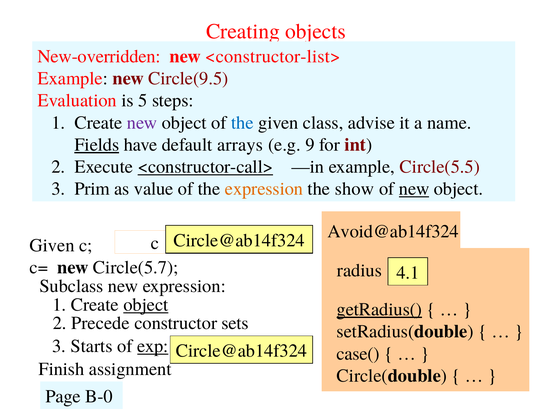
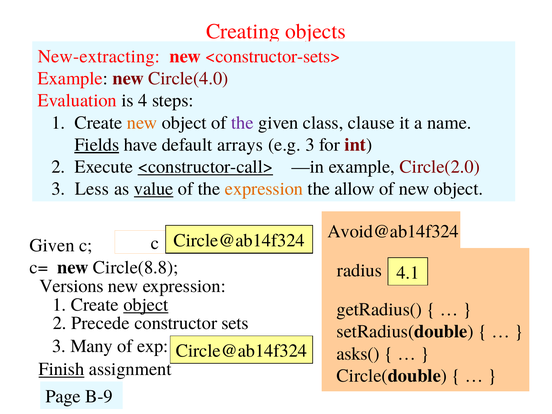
New-overridden: New-overridden -> New-extracting (99, 56)
<constructor-list>: <constructor-list> -> <constructor-sets> (273, 56)
Circle(9.5: Circle(9.5 -> Circle(4.0 (188, 79)
5: 5 -> 4 (143, 101)
new colour: purple -> orange (142, 123)
the colour: blue -> purple (242, 123)
advise: advise -> clause (371, 123)
e.g 9: 9 -> 3 (310, 145)
Circle(5.5: Circle(5.5 -> Circle(2.0 (440, 167)
Prim: Prim -> Less (92, 189)
value underline: none -> present (154, 189)
show: show -> allow (355, 189)
new underline: present -> none (414, 189)
Circle(5.7: Circle(5.7 -> Circle(8.8 (136, 268)
Subclass: Subclass -> Versions (72, 286)
getRadius( underline: present -> none (379, 309)
Starts: Starts -> Many (92, 346)
exp underline: present -> none (153, 346)
case(: case( -> asks( (358, 354)
Finish underline: none -> present (61, 369)
B-0: B-0 -> B-9 (99, 397)
